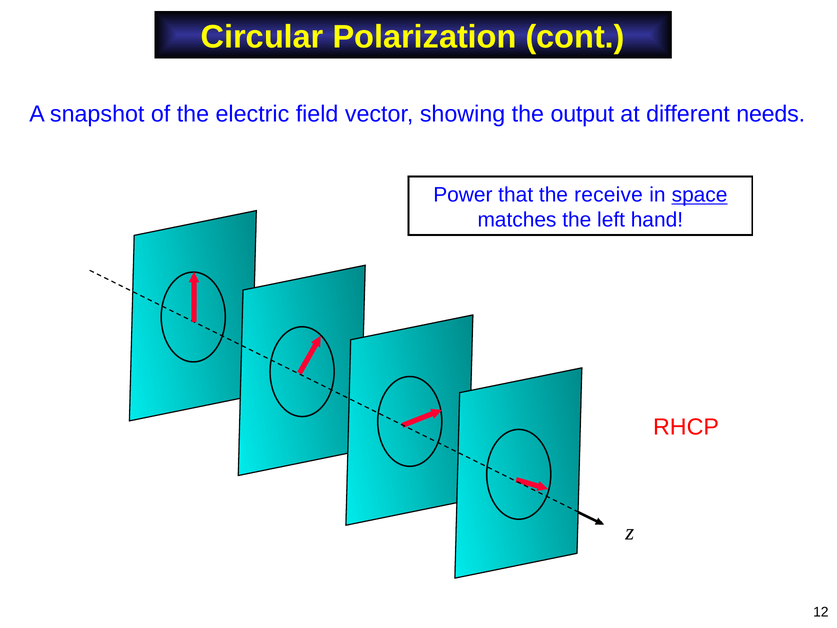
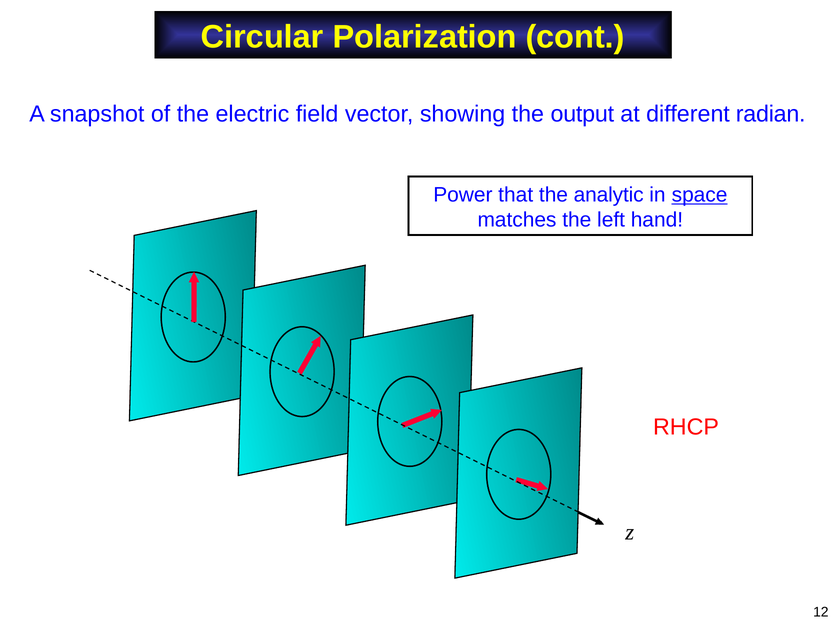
needs: needs -> radian (771, 114)
receive: receive -> analytic (609, 195)
